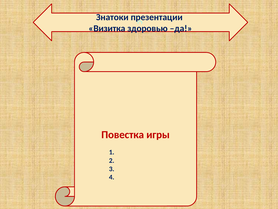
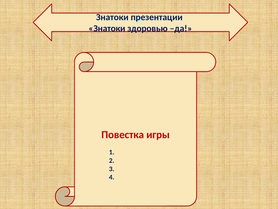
Визитка: Визитка -> Знатоки (107, 28)
